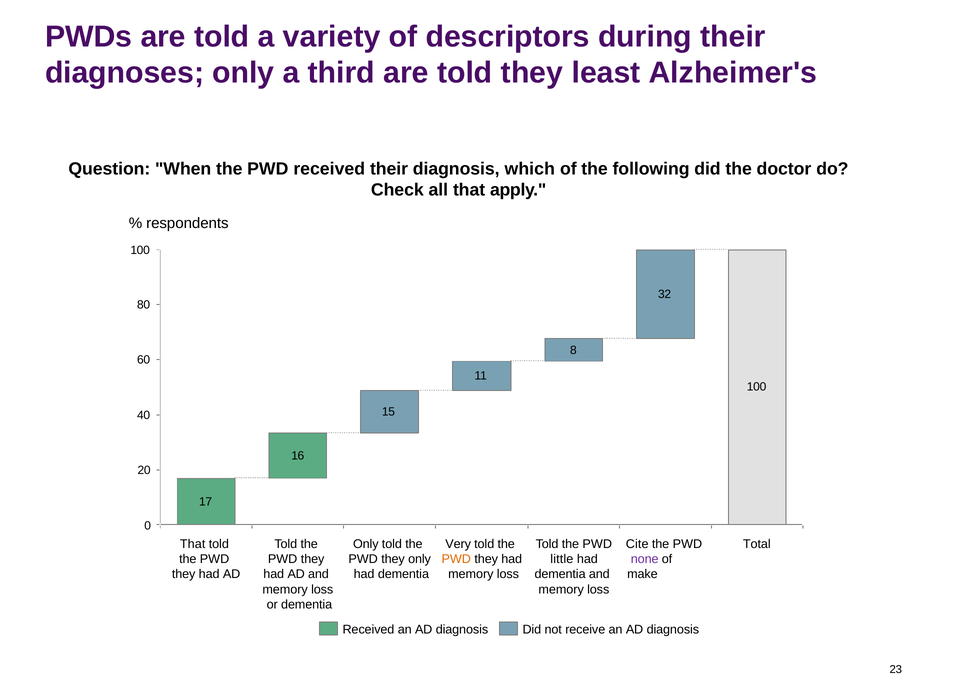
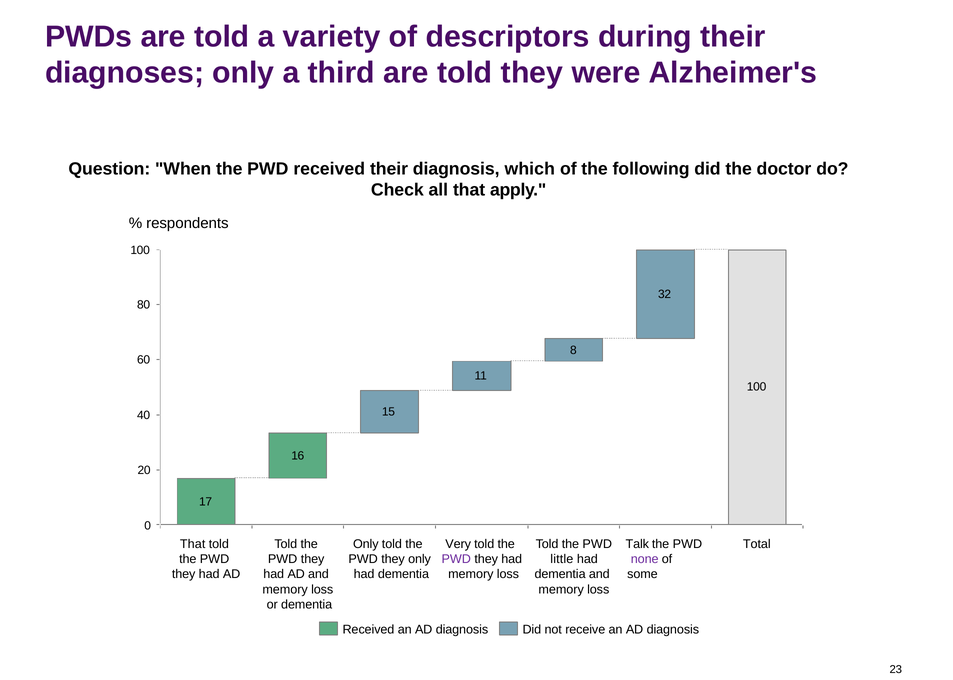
least: least -> were (606, 73)
Cite: Cite -> Talk (637, 545)
PWD colour: orange -> purple (456, 560)
make: make -> some (642, 575)
